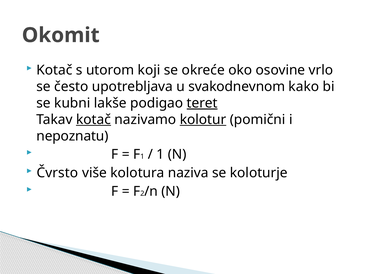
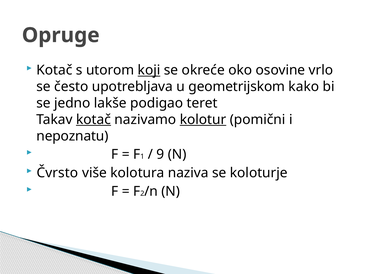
Okomit: Okomit -> Opruge (61, 35)
koji underline: none -> present (149, 70)
svakodnevnom: svakodnevnom -> geometrijskom (237, 87)
kubni: kubni -> jedno (72, 103)
teret underline: present -> none (202, 103)
1: 1 -> 9 (160, 154)
